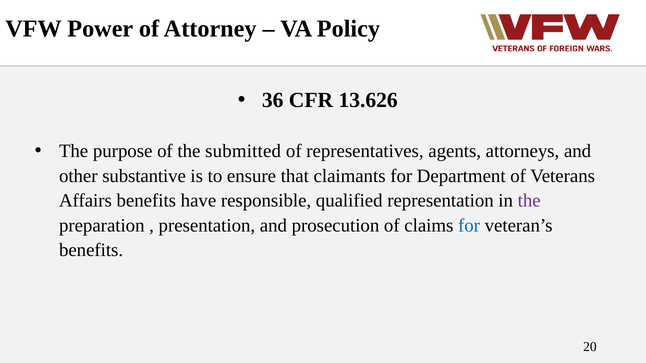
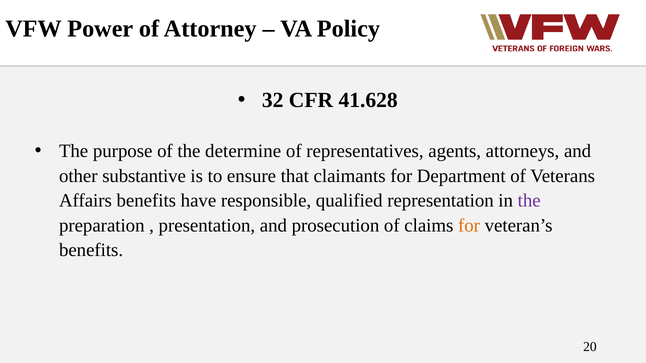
36: 36 -> 32 (273, 100)
13.626: 13.626 -> 41.628 (368, 100)
submitted: submitted -> determine (243, 151)
for colour: blue -> orange (469, 226)
